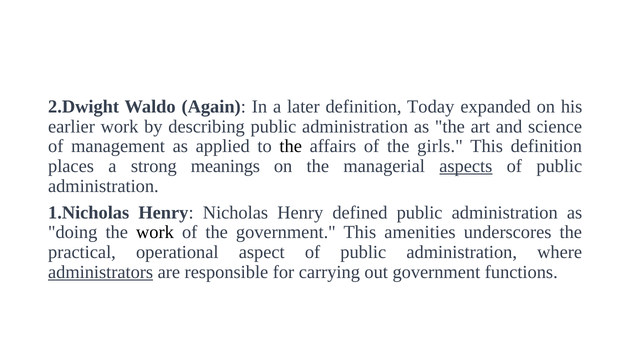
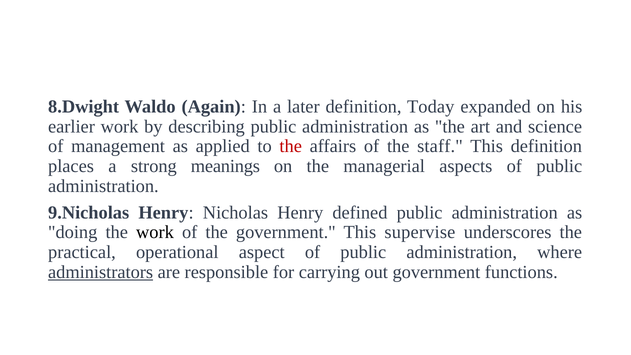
2.Dwight: 2.Dwight -> 8.Dwight (84, 107)
the colour: black -> red (291, 146)
girls: girls -> staff (440, 146)
aspects underline: present -> none (466, 166)
1.Nicholas: 1.Nicholas -> 9.Nicholas (89, 212)
amenities: amenities -> supervise (420, 232)
